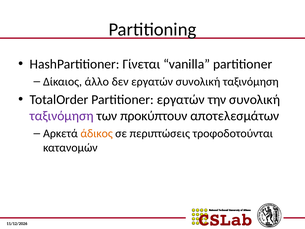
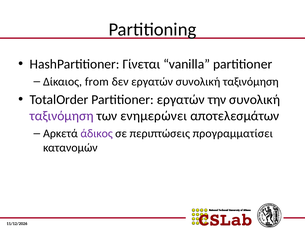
άλλο: άλλο -> from (97, 81)
προκύπτουν: προκύπτουν -> ενημερώνει (154, 116)
άδικος colour: orange -> purple (97, 133)
τροφοδοτούνται: τροφοδοτούνται -> προγραμματίσει (233, 133)
